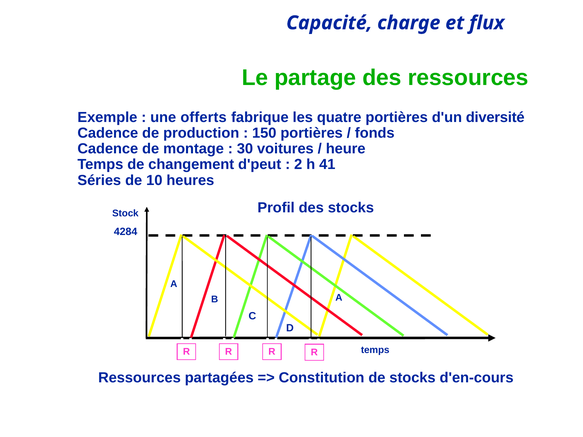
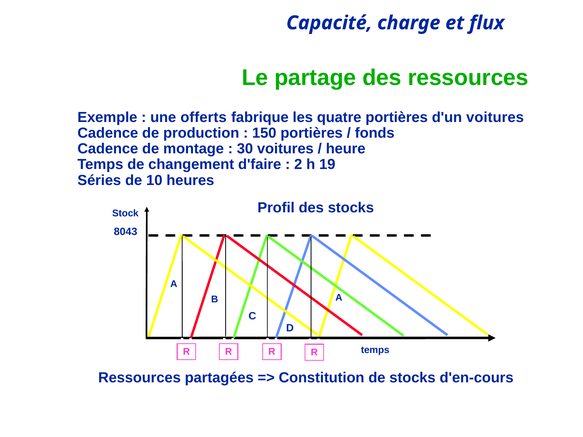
d'un diversité: diversité -> voitures (495, 117)
d'peut: d'peut -> d'faire (260, 165)
41: 41 -> 19 (327, 165)
4284: 4284 -> 8043 (126, 232)
